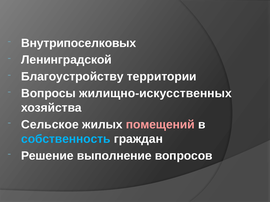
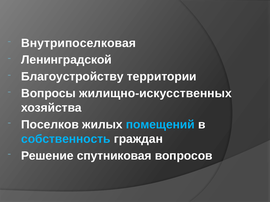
Внутрипоселковых: Внутрипоселковых -> Внутрипоселковая (79, 43)
Сельское: Сельское -> Поселков (50, 125)
помещений colour: pink -> light blue (160, 125)
выполнение: выполнение -> спутниковая (114, 156)
